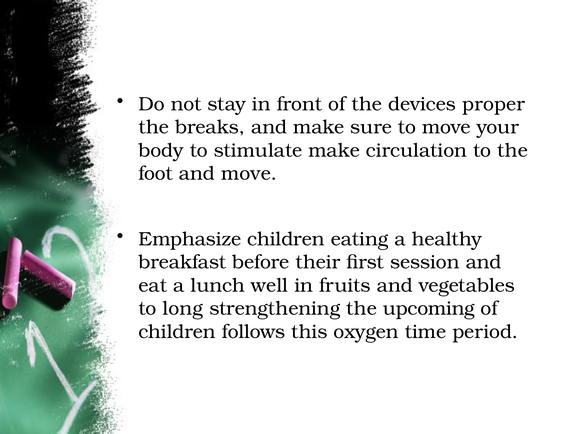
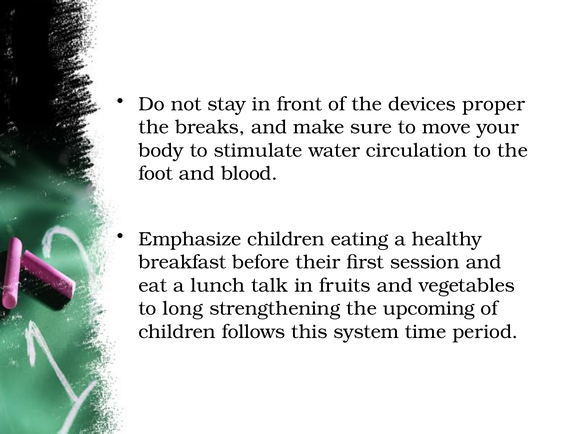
stimulate make: make -> water (334, 151)
and move: move -> blood (249, 174)
well: well -> talk (269, 286)
oxygen: oxygen -> system (366, 332)
